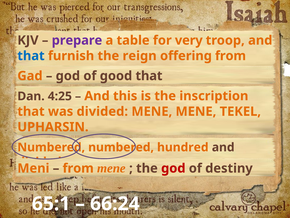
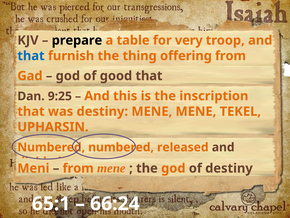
prepare colour: purple -> black (77, 40)
reign: reign -> thing (140, 56)
4:25: 4:25 -> 9:25 (60, 96)
was divided: divided -> destiny (102, 111)
hundred: hundred -> released (183, 147)
god colour: red -> orange (173, 168)
